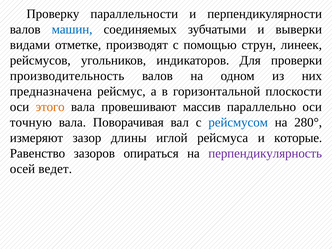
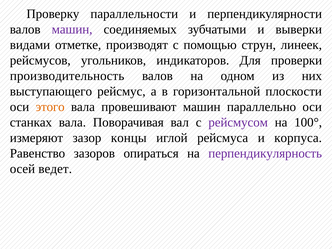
машин colour: blue -> purple (72, 29)
предназначена: предназначена -> выступающего (51, 91)
провешивают массив: массив -> машин (202, 107)
точную: точную -> станках (31, 122)
рейсмусом colour: blue -> purple (238, 122)
280°: 280° -> 100° (308, 122)
длины: длины -> концы (129, 138)
которые: которые -> корпуса (298, 138)
